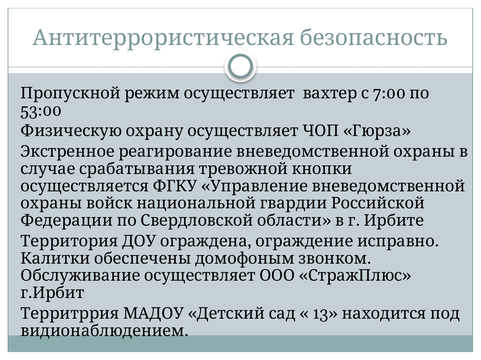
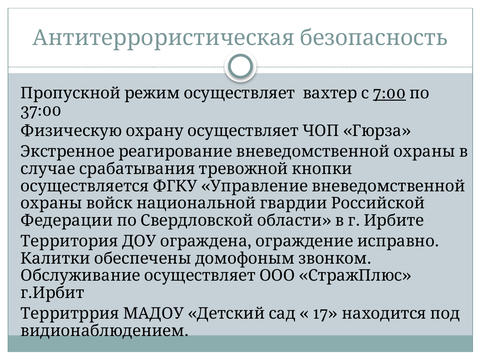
7:00 underline: none -> present (390, 93)
53:00: 53:00 -> 37:00 (41, 111)
13: 13 -> 17 (325, 314)
